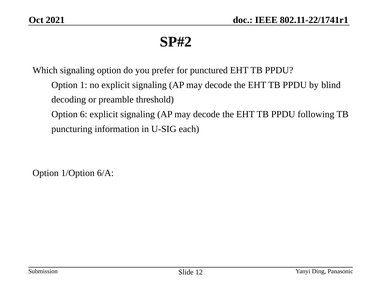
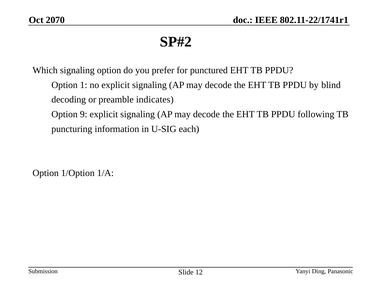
2021: 2021 -> 2070 (55, 20)
threshold: threshold -> indicates (155, 100)
6: 6 -> 9 (84, 115)
6/A: 6/A -> 1/A (105, 173)
